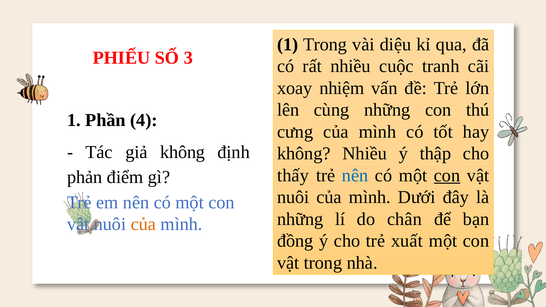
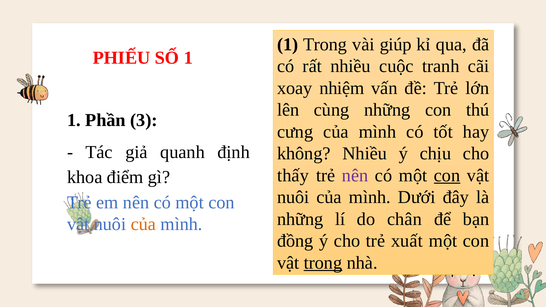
diệu: diệu -> giúp (396, 44)
SỐ 3: 3 -> 1 (188, 58)
4: 4 -> 3 (144, 120)
giả không: không -> quanh (183, 152)
thập: thập -> chịu (435, 154)
nên colour: blue -> purple (355, 175)
phản: phản -> khoa (85, 177)
trong underline: none -> present (323, 263)
